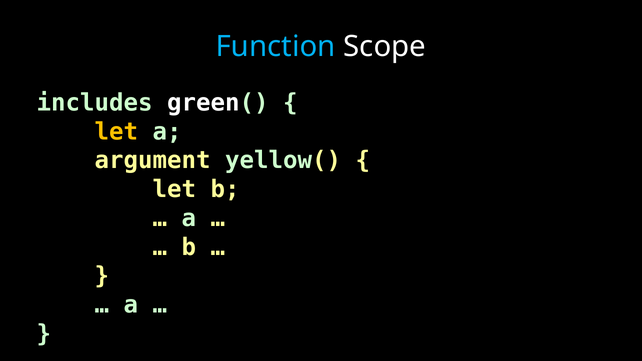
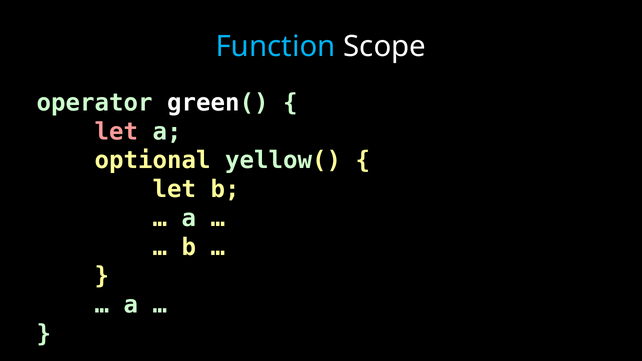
includes: includes -> operator (95, 103)
let colour: yellow -> pink (117, 132)
argument: argument -> optional (153, 161)
